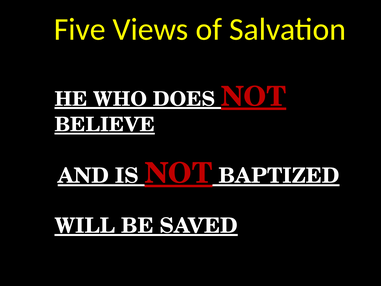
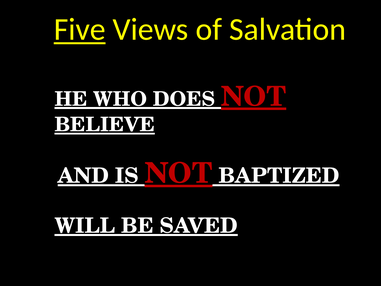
Five underline: none -> present (80, 29)
